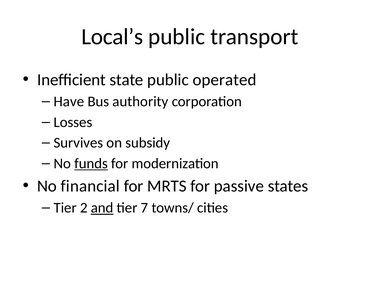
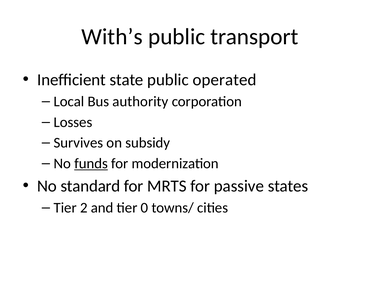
Local’s: Local’s -> With’s (112, 37)
Have: Have -> Local (69, 102)
financial: financial -> standard (90, 186)
and underline: present -> none (102, 208)
7: 7 -> 0 (144, 208)
